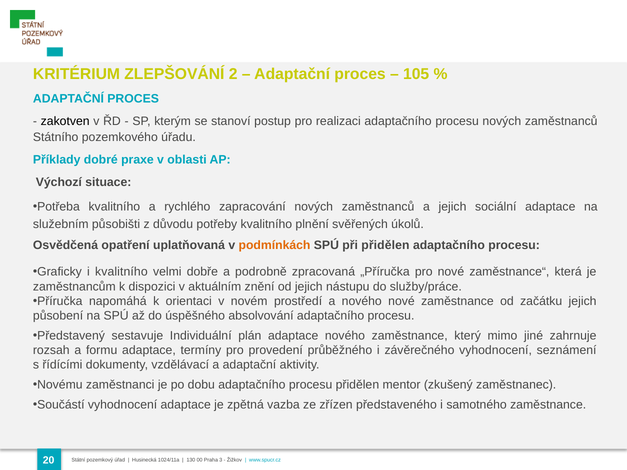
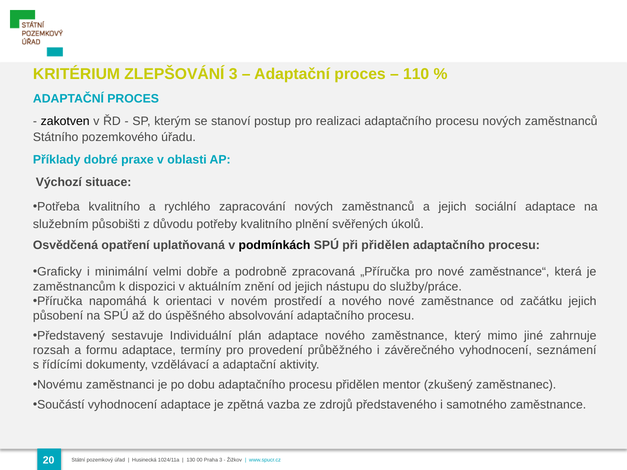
ZLEPŠOVÁNÍ 2: 2 -> 3 (233, 74)
105: 105 -> 110 (416, 74)
podmínkách colour: orange -> black (275, 245)
i kvalitního: kvalitního -> minimální (121, 272)
zřízen: zřízen -> zdrojů (336, 405)
